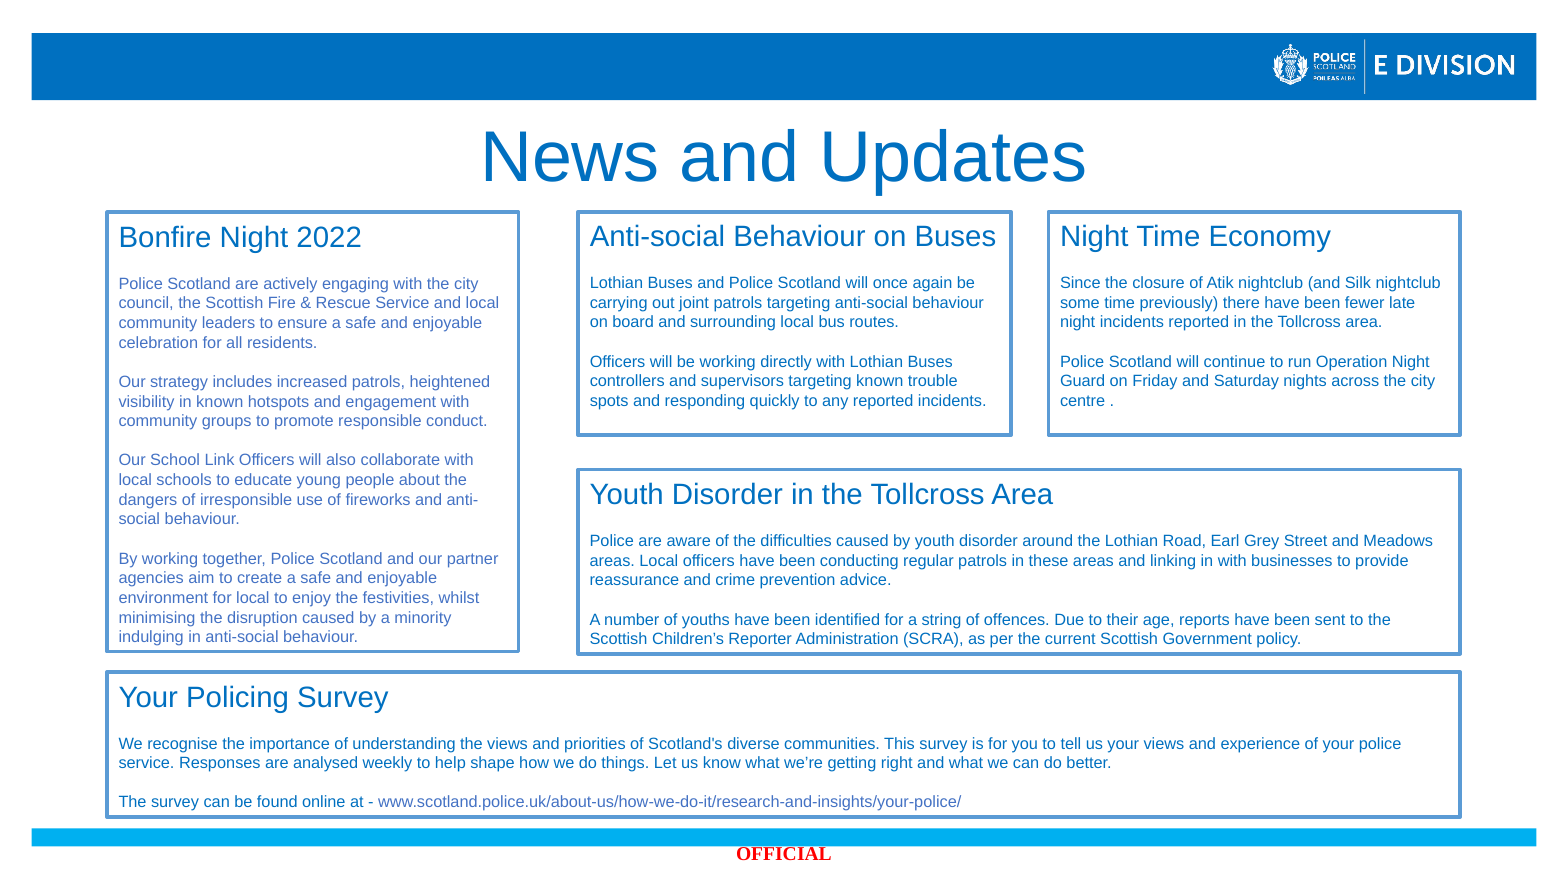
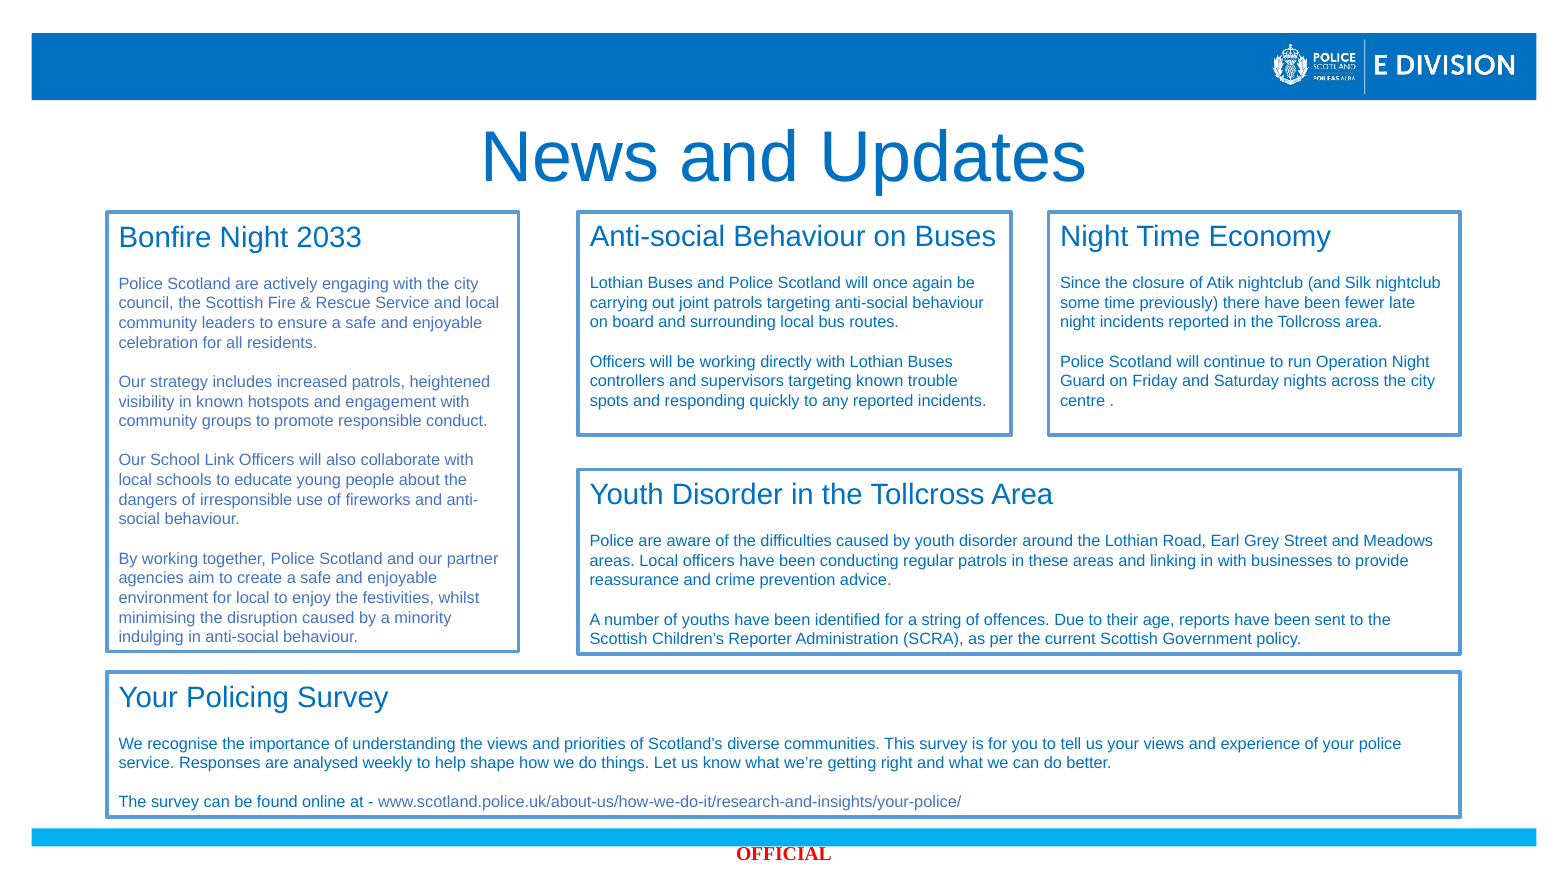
2022: 2022 -> 2033 (329, 238)
